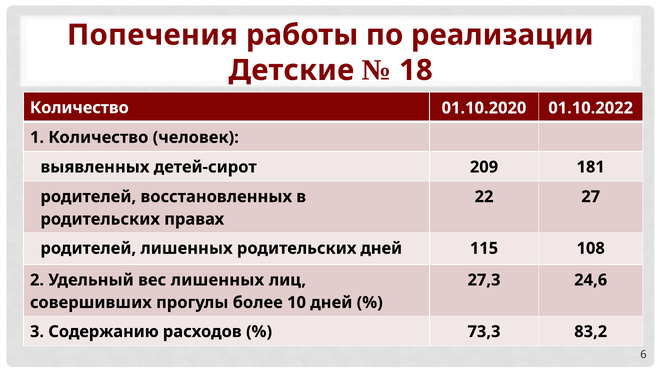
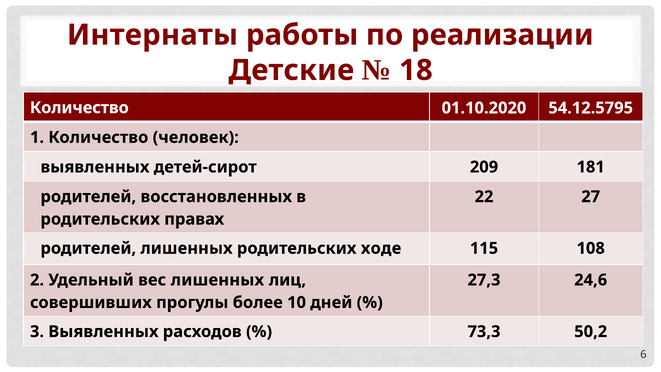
Попечения: Попечения -> Интернаты (152, 35)
01.10.2022: 01.10.2022 -> 54.12.5795 (591, 108)
родительских дней: дней -> ходе (381, 248)
3 Содержанию: Содержанию -> Выявленных (103, 331)
83,2: 83,2 -> 50,2 (591, 331)
